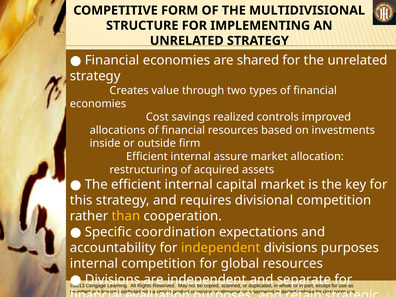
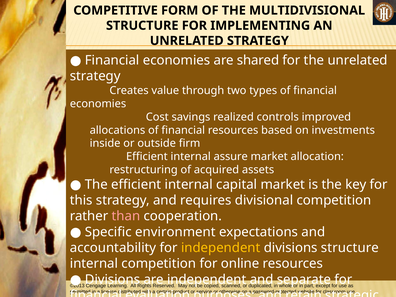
than colour: yellow -> pink (126, 216)
coordination: coordination -> environment (175, 232)
divisions purposes: purposes -> structure (350, 248)
global: global -> online (240, 264)
